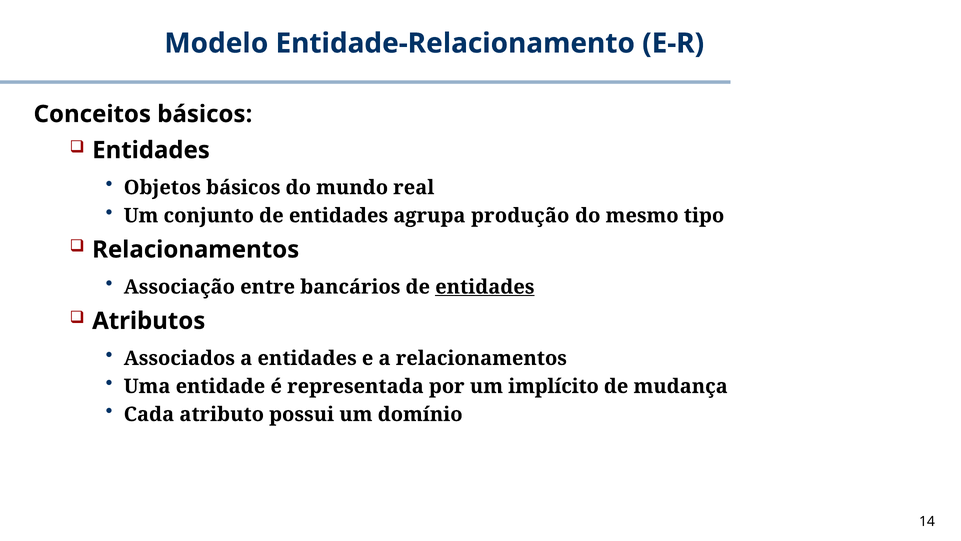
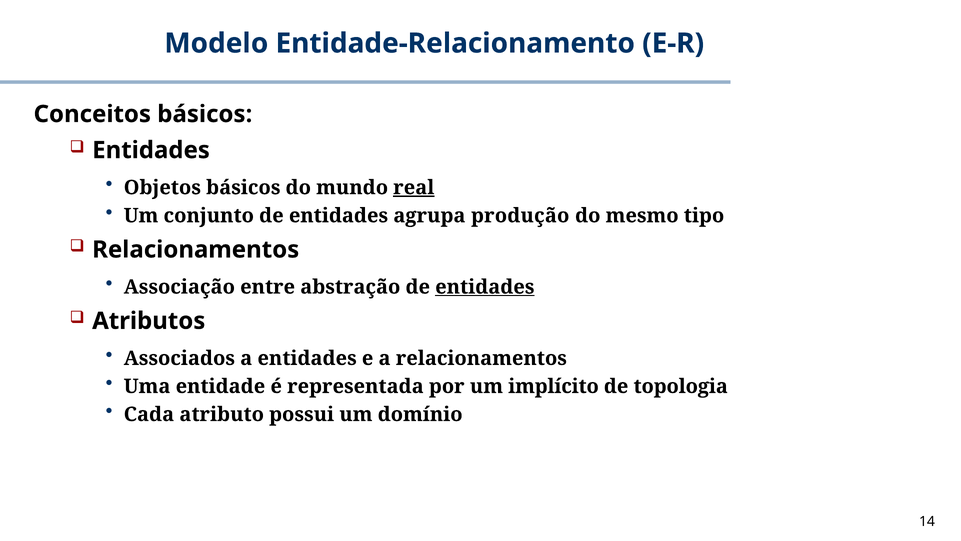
real underline: none -> present (414, 187)
bancários: bancários -> abstração (350, 287)
mudança: mudança -> topologia (681, 386)
